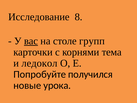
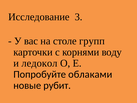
8: 8 -> 3 (79, 17)
вас underline: present -> none (31, 41)
тема: тема -> воду (112, 52)
получился: получился -> облаками (90, 74)
урока: урока -> рубит (57, 85)
